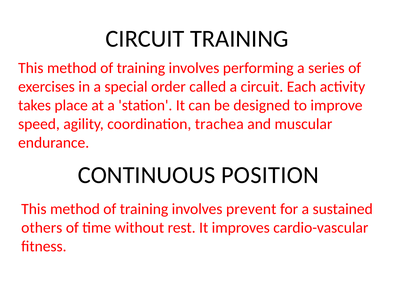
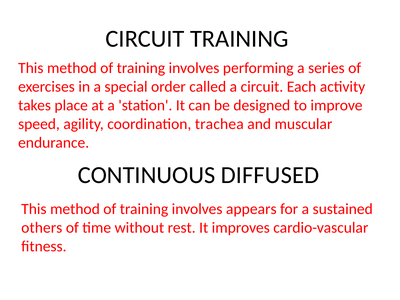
POSITION: POSITION -> DIFFUSED (270, 175)
prevent: prevent -> appears (251, 209)
